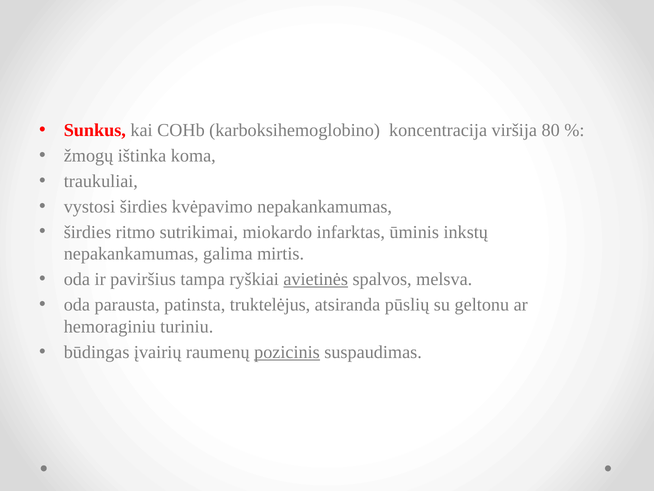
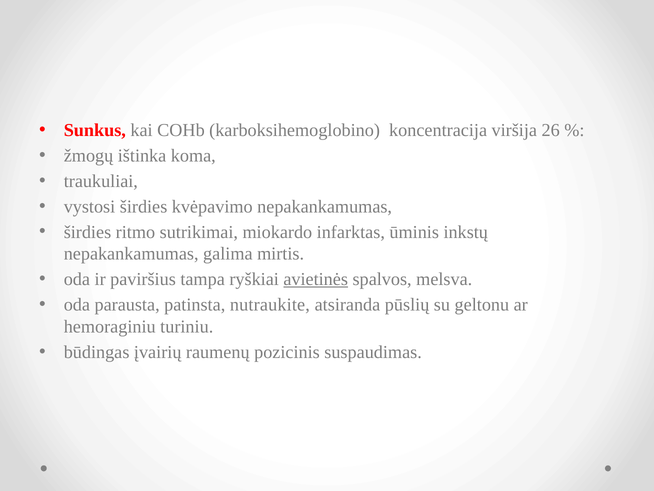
80: 80 -> 26 (551, 130)
truktelėjus: truktelėjus -> nutraukite (270, 305)
pozicinis underline: present -> none (287, 352)
